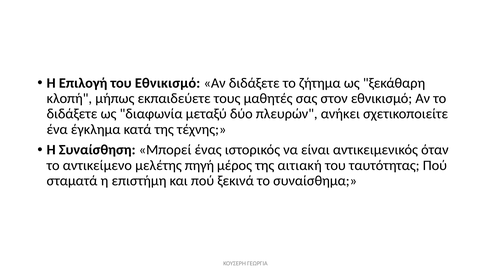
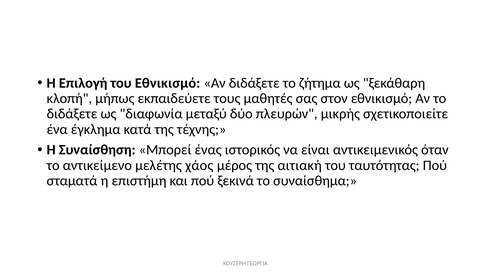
ανήκει: ανήκει -> μικρής (340, 114)
πηγή: πηγή -> χάος (199, 165)
